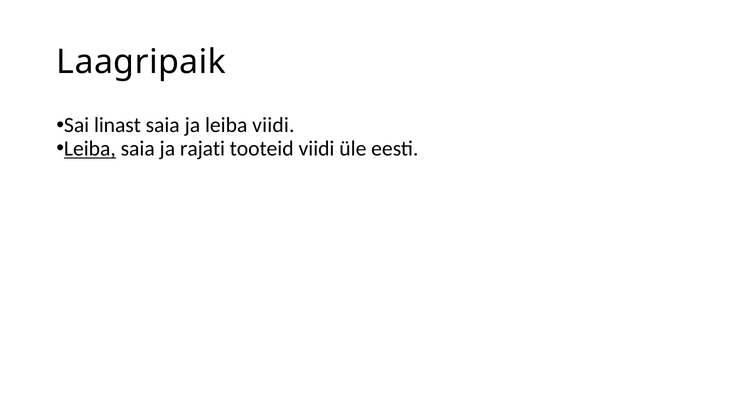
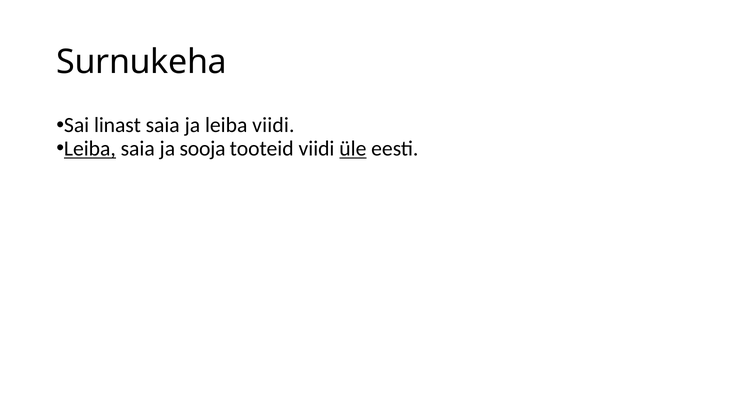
Laagripaik: Laagripaik -> Surnukeha (142, 62)
rajati: rajati -> sooja (203, 149)
üle underline: none -> present (353, 149)
